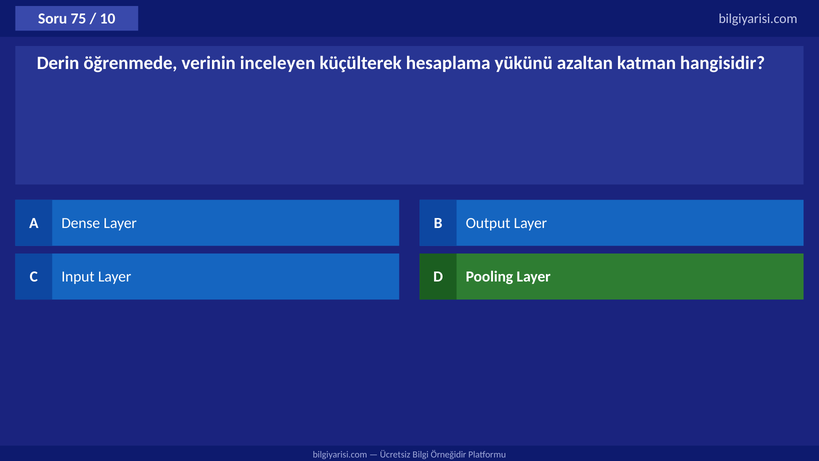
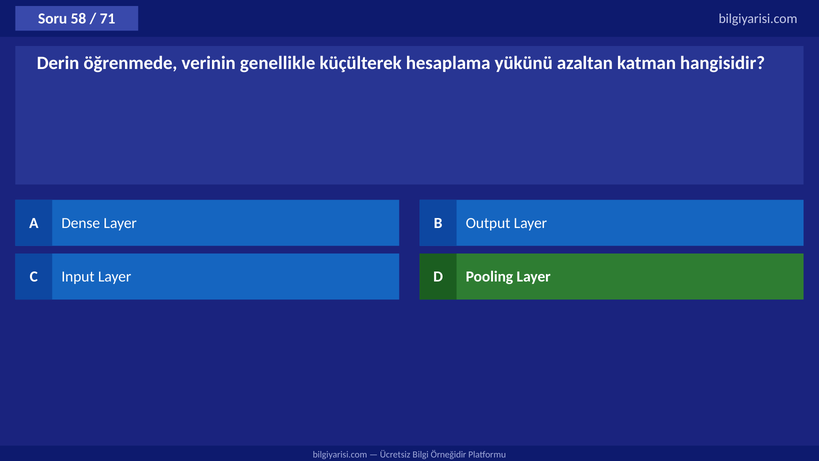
75: 75 -> 58 (78, 19)
10: 10 -> 71 (108, 19)
inceleyen: inceleyen -> genellikle (278, 63)
